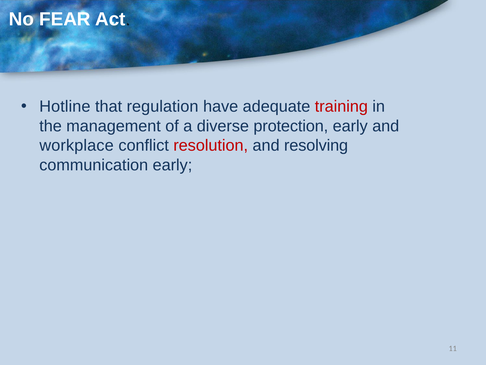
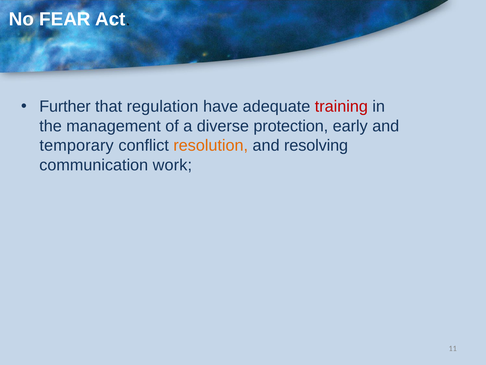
Hotline: Hotline -> Further (65, 106)
workplace: workplace -> temporary (77, 145)
resolution colour: red -> orange (211, 145)
communication early: early -> work (172, 165)
